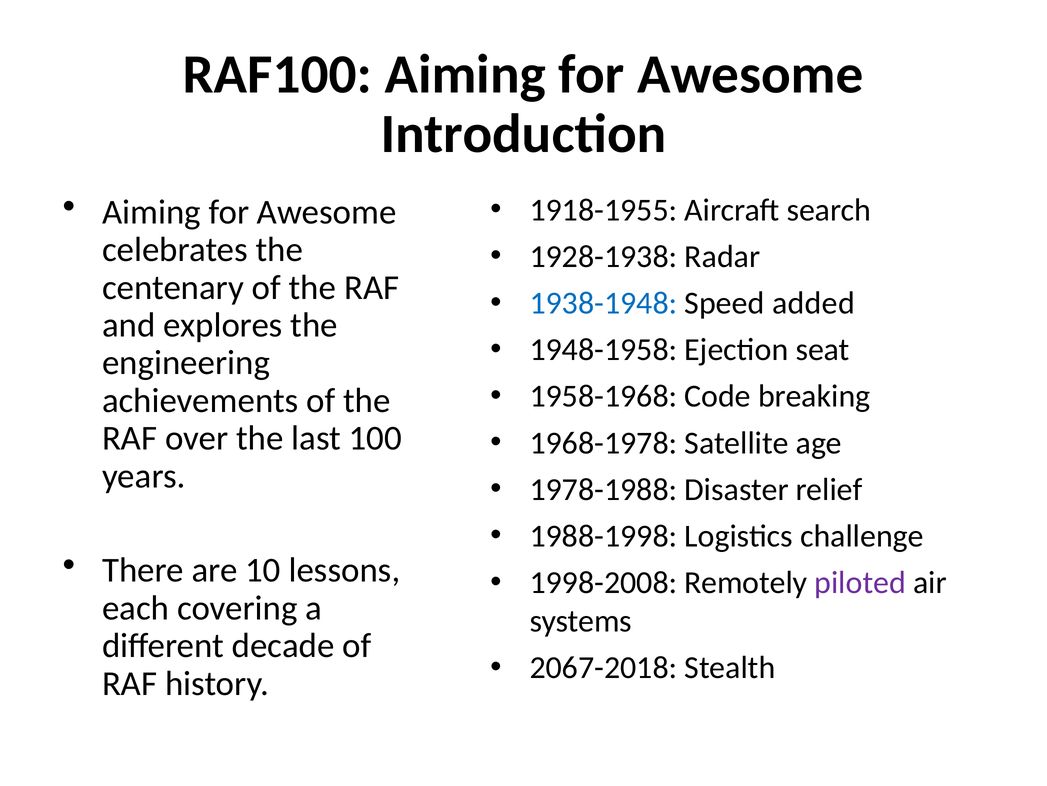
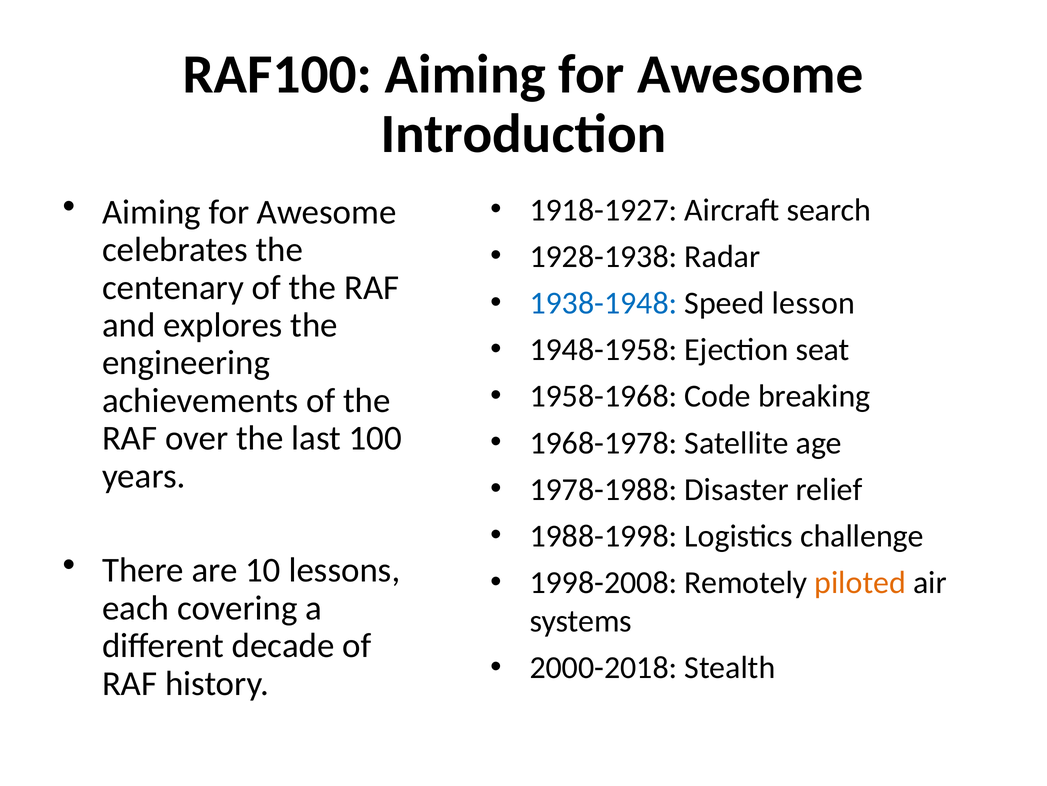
1918-1955: 1918-1955 -> 1918-1927 (603, 210)
added: added -> lesson (813, 303)
piloted colour: purple -> orange (860, 582)
2067-2018: 2067-2018 -> 2000-2018 (603, 667)
